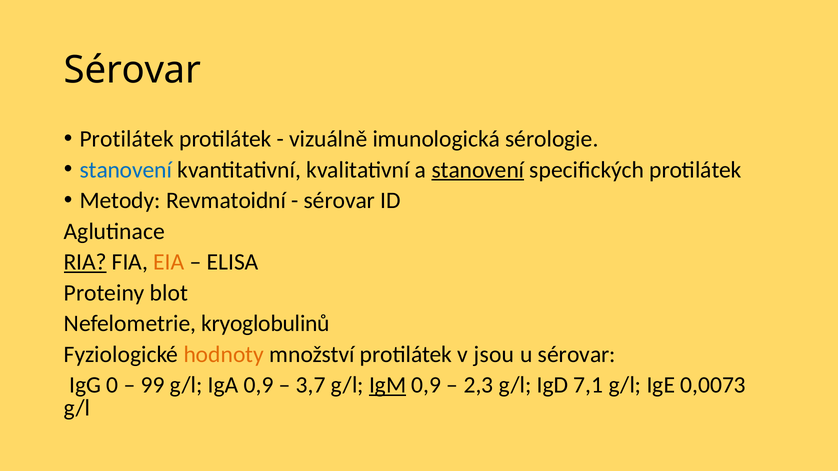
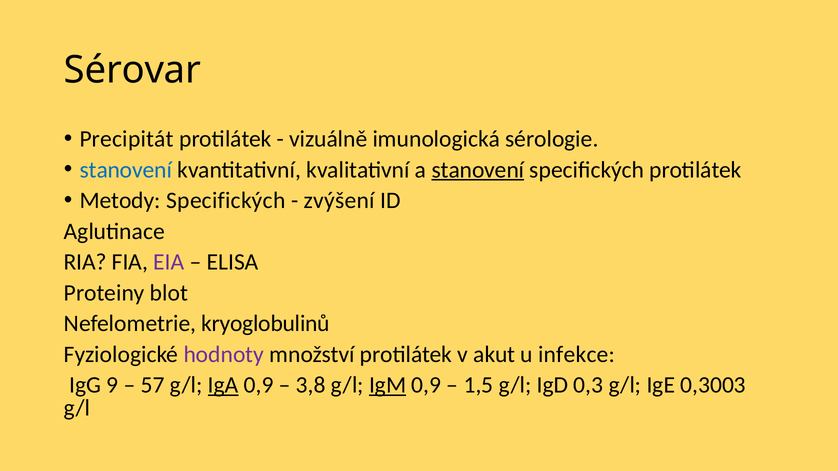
Protilátek: Protilátek -> Precipitát (127, 139)
Metody Revmatoidní: Revmatoidní -> Specifických (226, 201)
sérovar: sérovar -> zvýšení (339, 201)
RIA underline: present -> none (85, 262)
EIA colour: orange -> purple (169, 262)
hodnoty colour: orange -> purple (224, 355)
jsou: jsou -> akut (494, 355)
u sérovar: sérovar -> infekce (577, 355)
0: 0 -> 9 (112, 385)
99: 99 -> 57 (153, 385)
IgA underline: none -> present (223, 385)
3,7: 3,7 -> 3,8 (311, 385)
2,3: 2,3 -> 1,5 (478, 385)
7,1: 7,1 -> 0,3 (588, 385)
0,0073: 0,0073 -> 0,3003 (713, 385)
